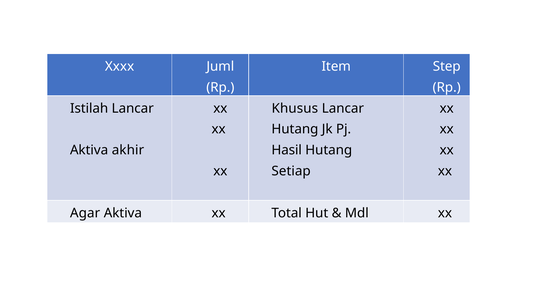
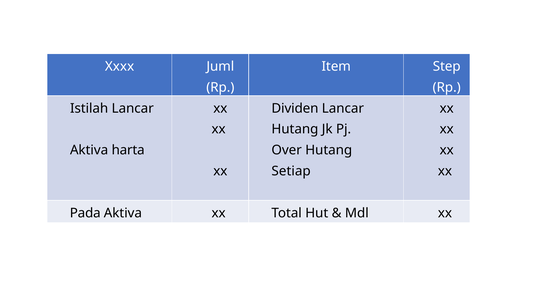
Khusus: Khusus -> Dividen (295, 108)
akhir: akhir -> harta (128, 150)
Hasil: Hasil -> Over (287, 150)
Agar: Agar -> Pada (85, 213)
